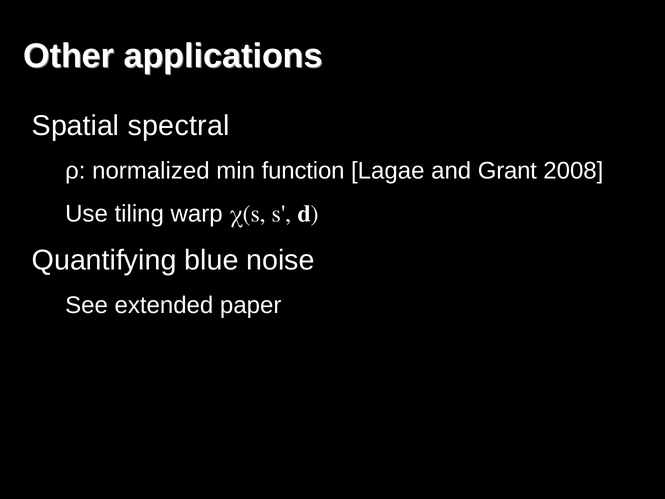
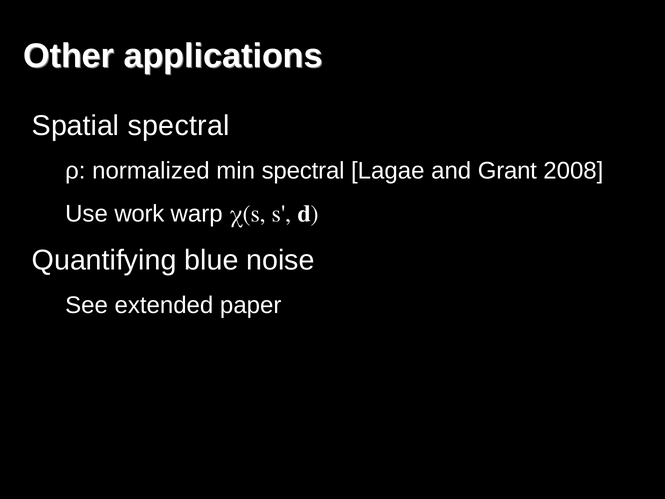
min function: function -> spectral (303, 171)
tiling: tiling -> work (139, 214)
